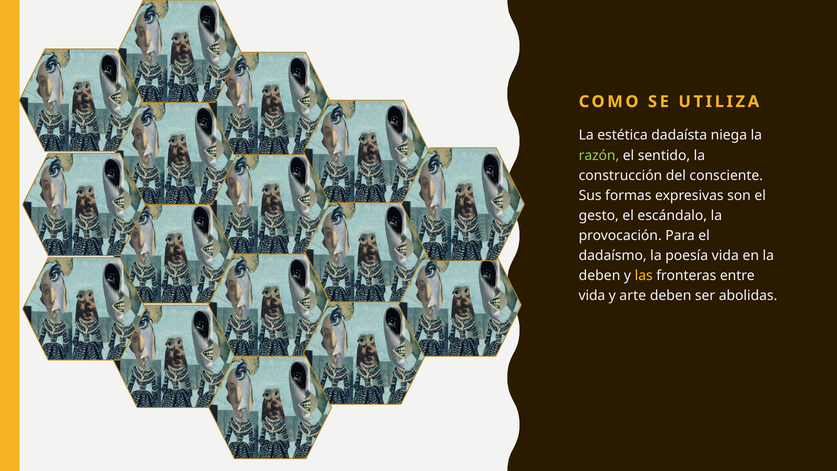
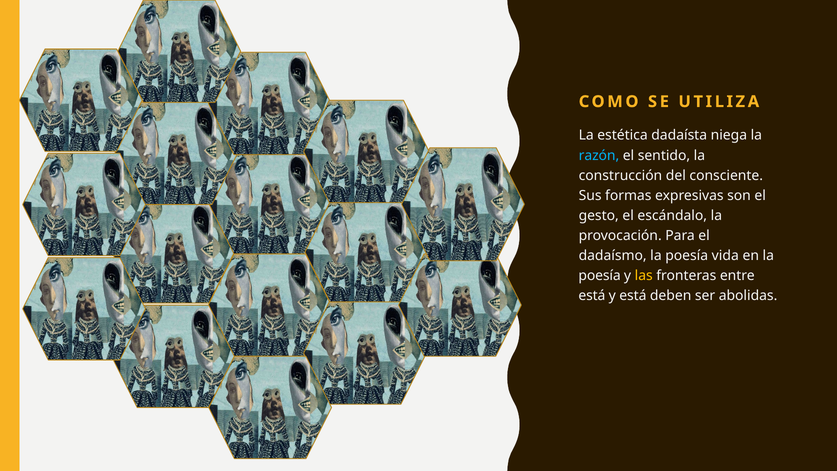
razón colour: light green -> light blue (599, 155)
deben: deben -> poesía (600, 276)
vida: vida -> está (592, 296)
y arte: arte -> está (633, 296)
